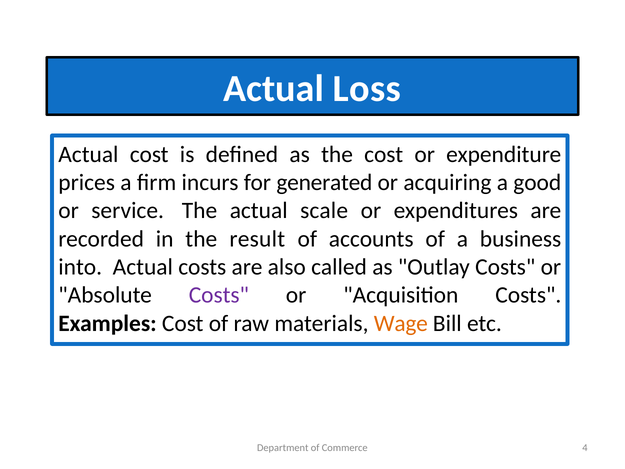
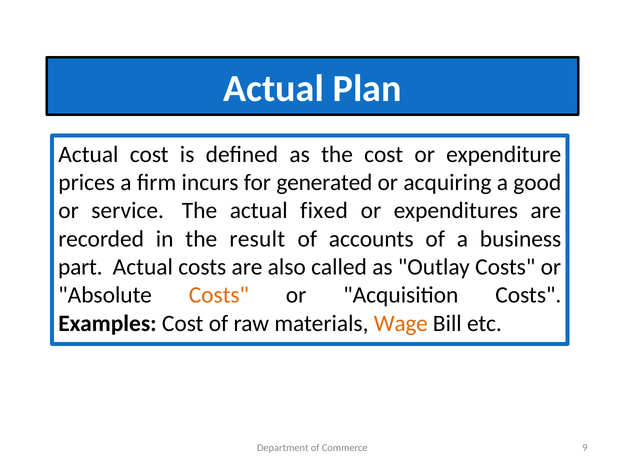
Loss: Loss -> Plan (367, 89)
scale: scale -> fixed (324, 211)
into: into -> part (80, 267)
Costs colour: purple -> orange (219, 295)
4: 4 -> 9 (585, 448)
